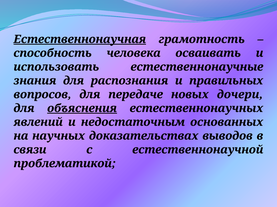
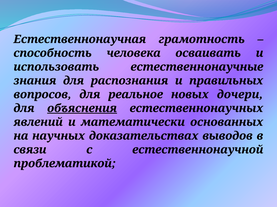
Естественнонаучная underline: present -> none (80, 39)
передаче: передаче -> реальное (136, 95)
недостаточным: недостаточным -> математически (133, 122)
